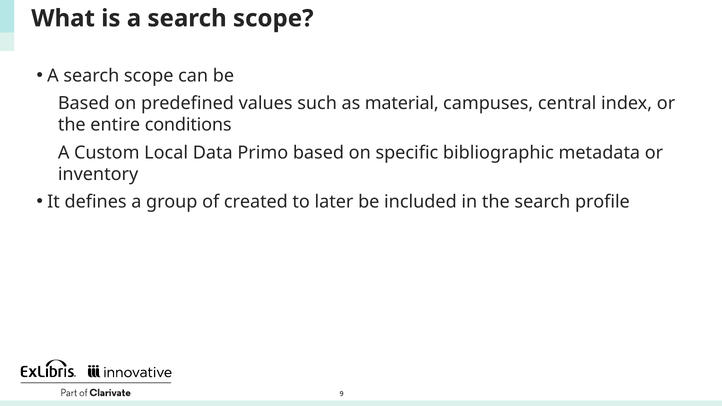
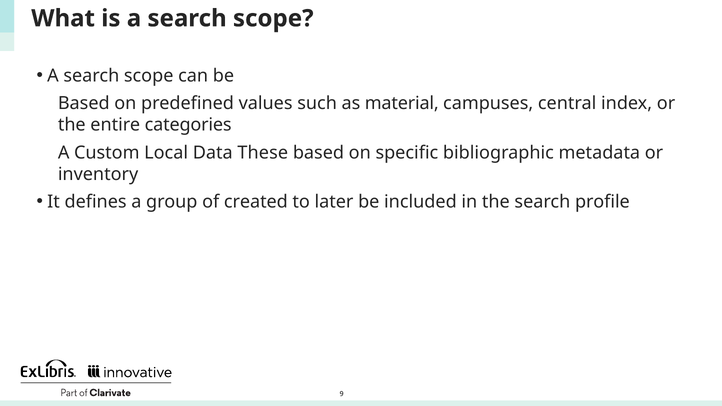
conditions: conditions -> categories (188, 125)
Primo: Primo -> These (263, 153)
